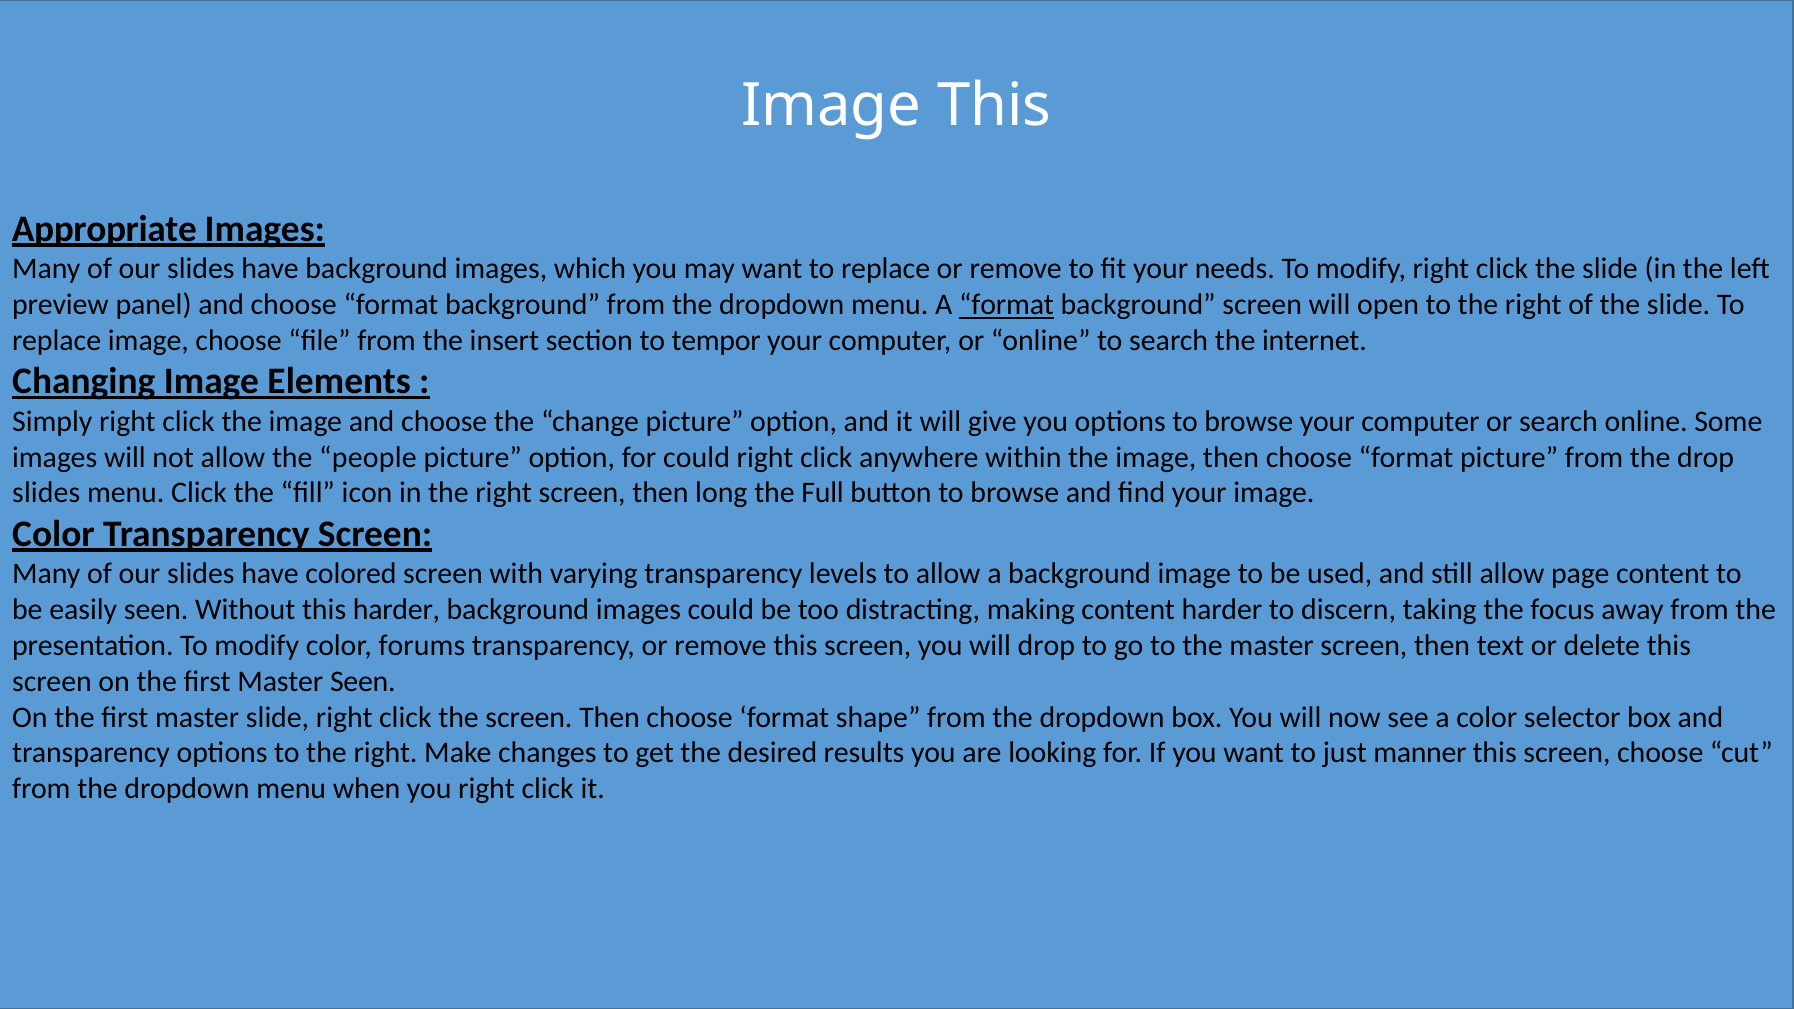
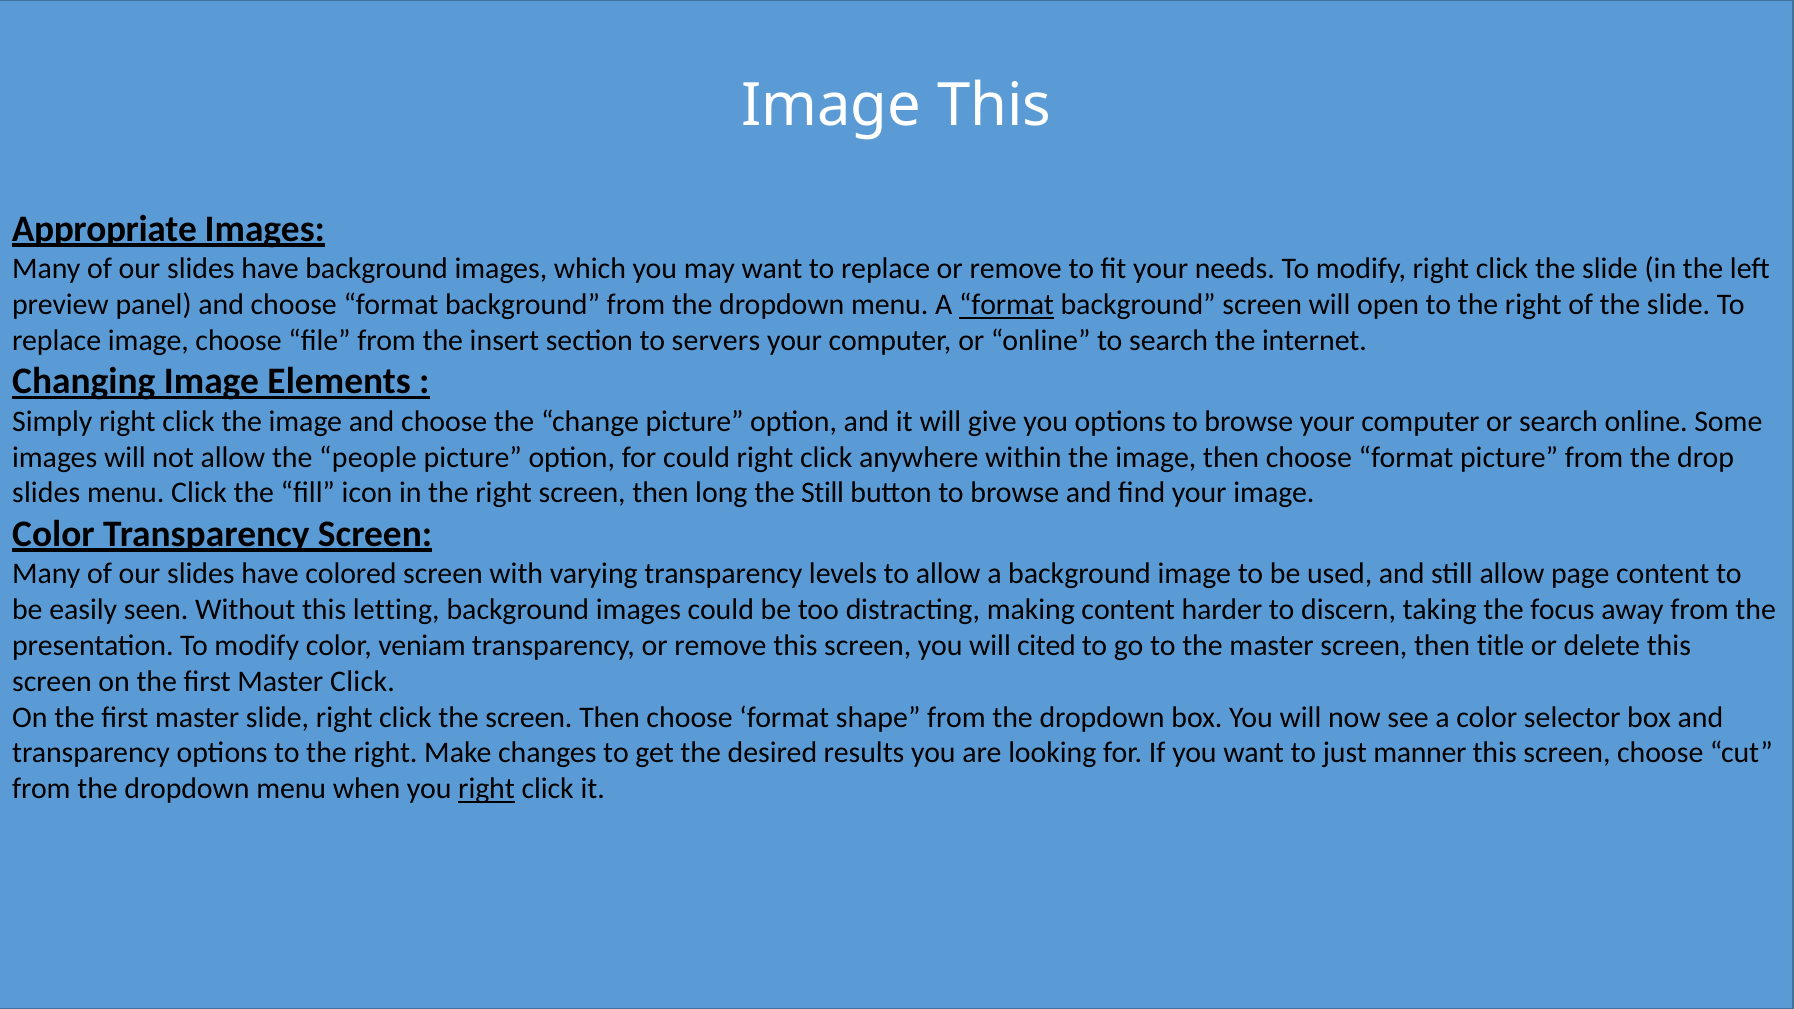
tempor: tempor -> servers (716, 341)
the Full: Full -> Still (823, 493)
this harder: harder -> letting (396, 610)
forums: forums -> veniam (422, 646)
will drop: drop -> cited (1047, 646)
text: text -> title (1501, 646)
Master Seen: Seen -> Click (363, 681)
right underline: none -> present (487, 789)
